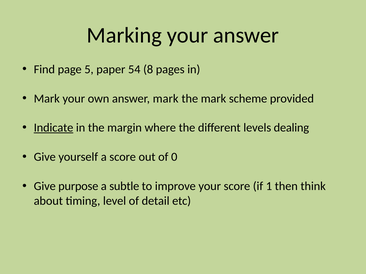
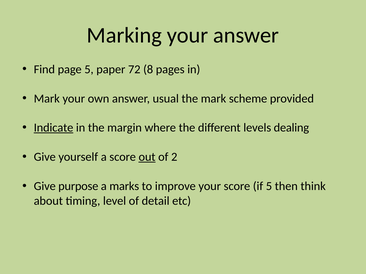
54: 54 -> 72 (134, 69)
answer mark: mark -> usual (166, 99)
out underline: none -> present (147, 157)
0: 0 -> 2 (174, 157)
subtle: subtle -> marks (124, 187)
if 1: 1 -> 5 (269, 187)
